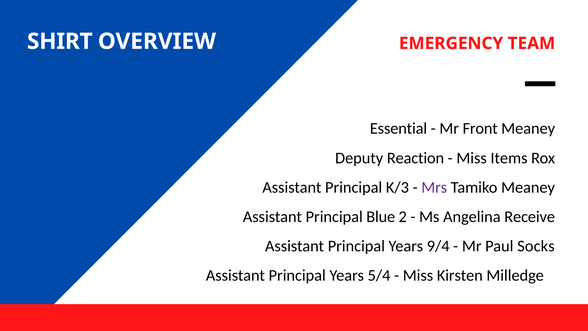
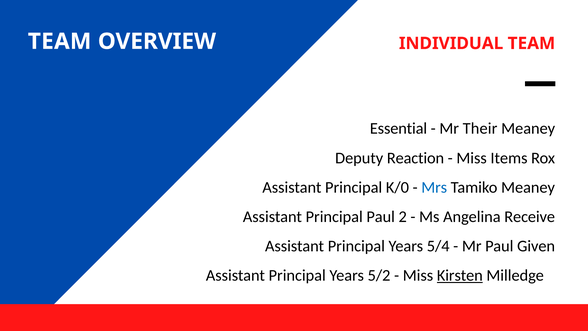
SHIRT: SHIRT -> TEAM (60, 41)
EMERGENCY: EMERGENCY -> INDIVIDUAL (451, 43)
Front: Front -> Their (480, 128)
K/3: K/3 -> K/0 (397, 187)
Mrs colour: purple -> blue (434, 187)
Blue: Blue -> Paul (381, 217)
9/4: 9/4 -> 5/4 (438, 246)
Socks: Socks -> Given (536, 246)
5/4: 5/4 -> 5/2 (379, 275)
Kirsten underline: none -> present (460, 275)
